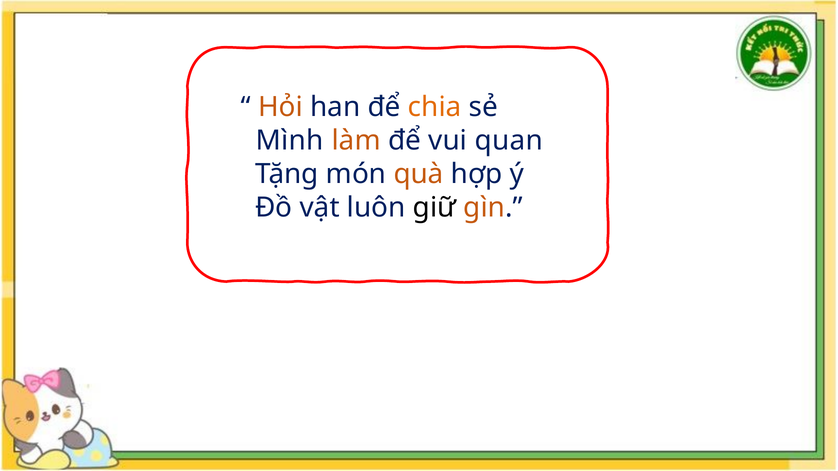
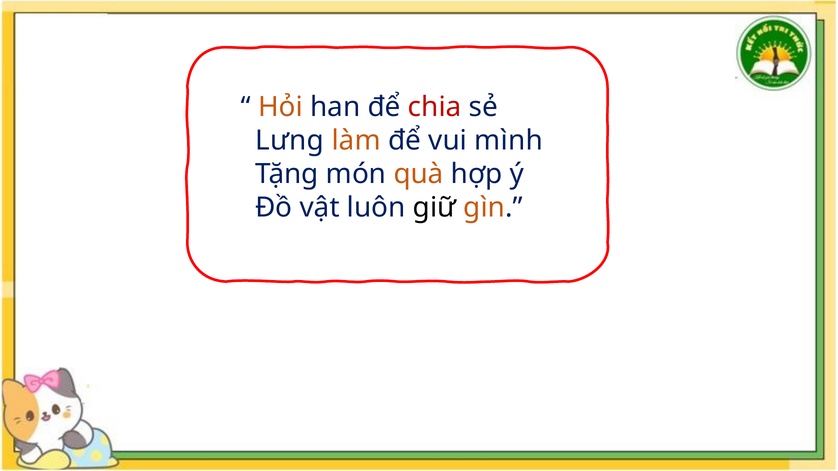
chia colour: orange -> red (435, 107)
Mình: Mình -> Lưng (290, 141)
quan: quan -> mình (509, 141)
